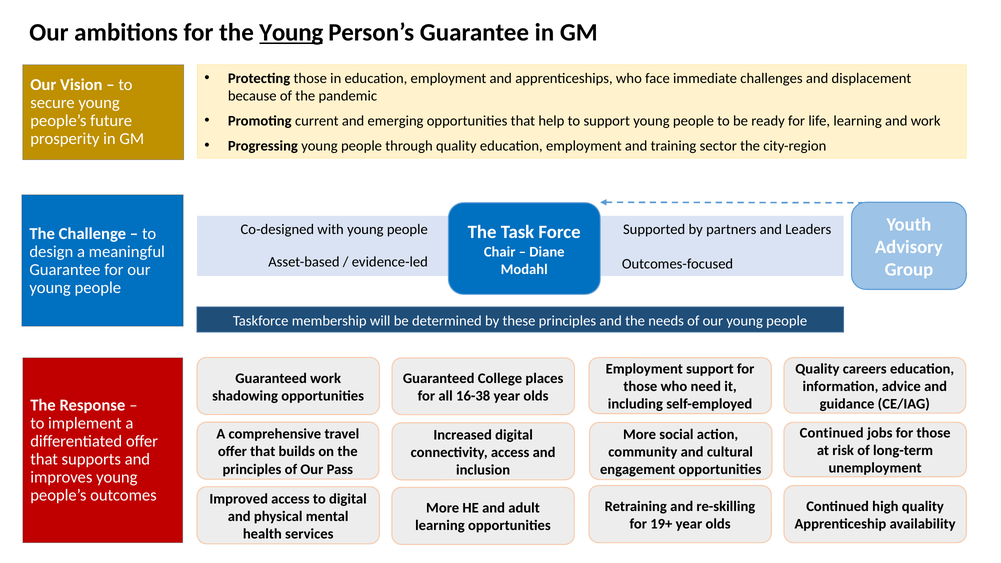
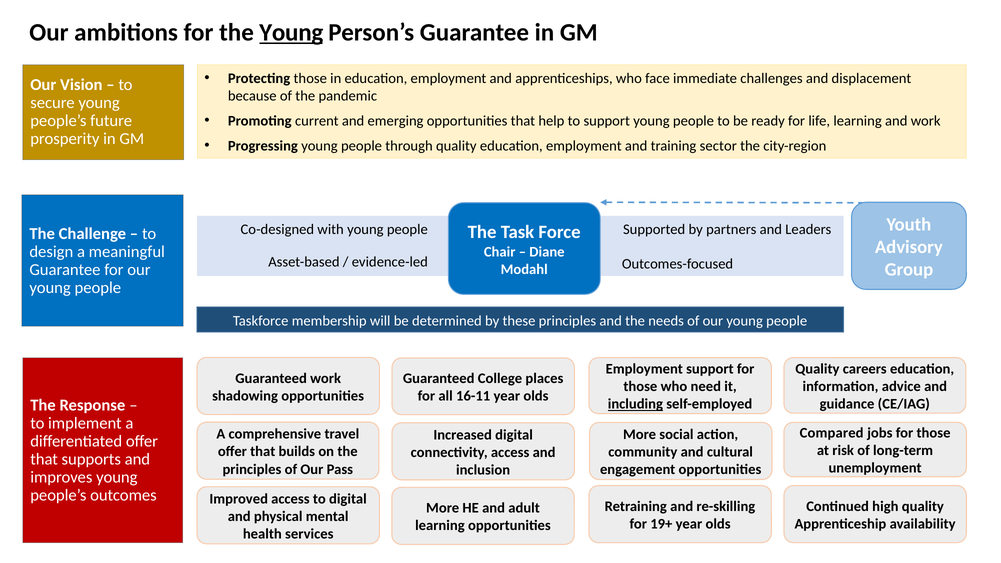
16-38: 16-38 -> 16-11 (473, 396)
including underline: none -> present (635, 404)
Continued: Continued -> Compared (832, 433)
